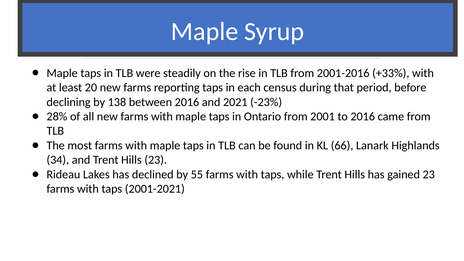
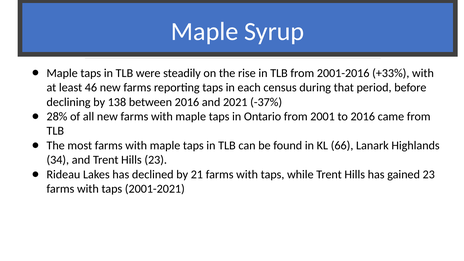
20: 20 -> 46 (91, 88)
-23%: -23% -> -37% (266, 102)
55: 55 -> 21 (197, 174)
